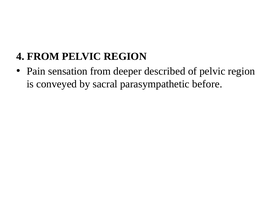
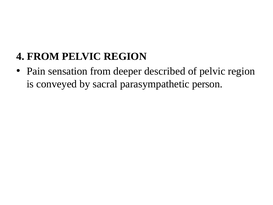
before: before -> person (207, 84)
